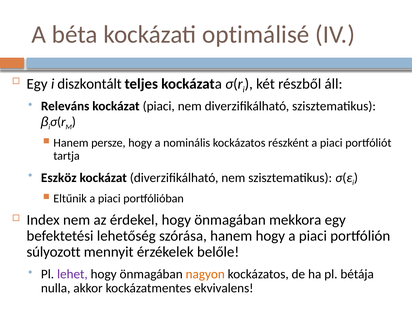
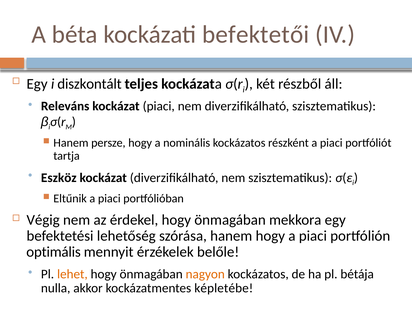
optimálisé: optimálisé -> befektetői (256, 34)
Index: Index -> Végig (43, 220)
súlyozott: súlyozott -> optimális (54, 252)
lehet colour: purple -> orange (72, 274)
ekvivalens: ekvivalens -> képletébe (224, 288)
